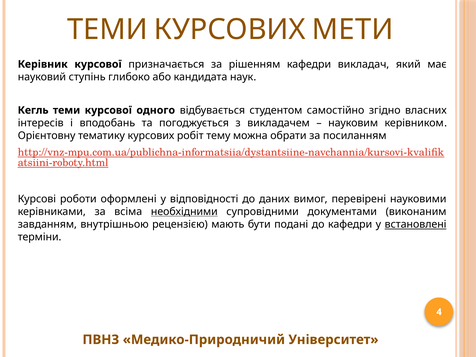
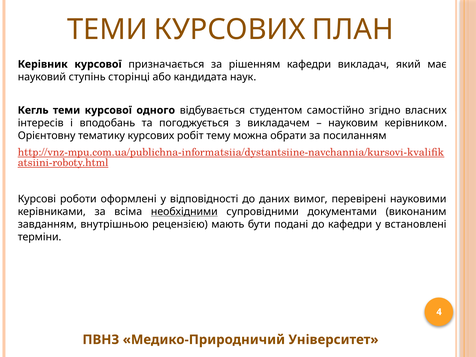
МЕТИ: МЕТИ -> ПЛАН (353, 30)
глибоко: глибоко -> сторінці (129, 77)
встановлені underline: present -> none (416, 224)
